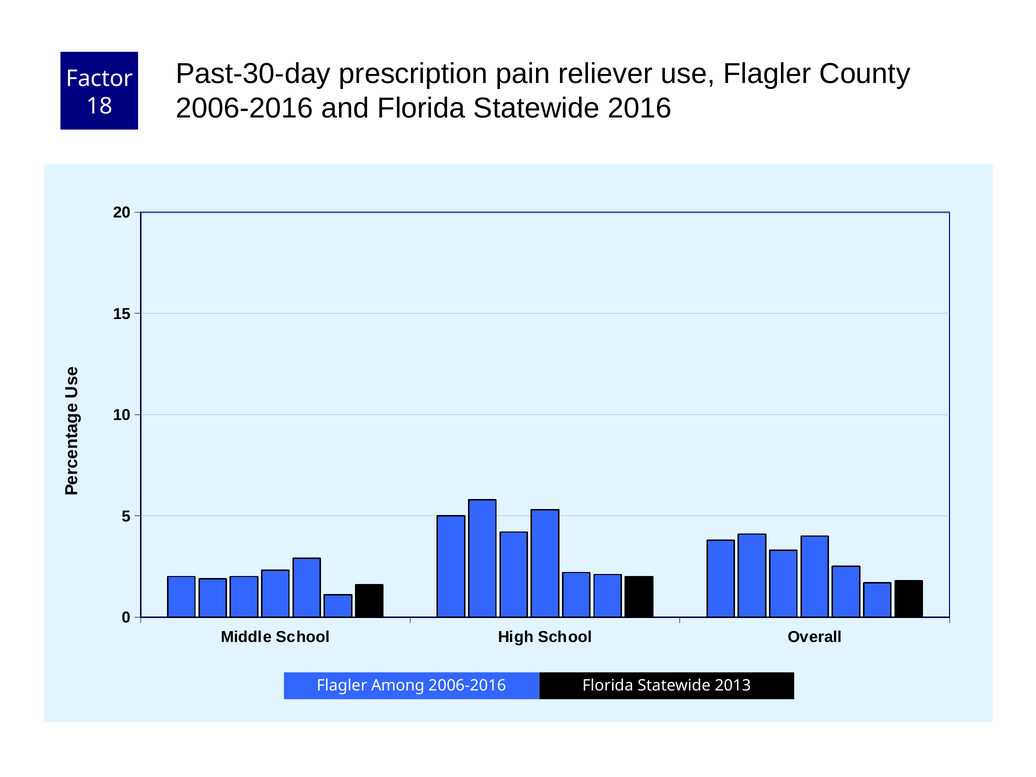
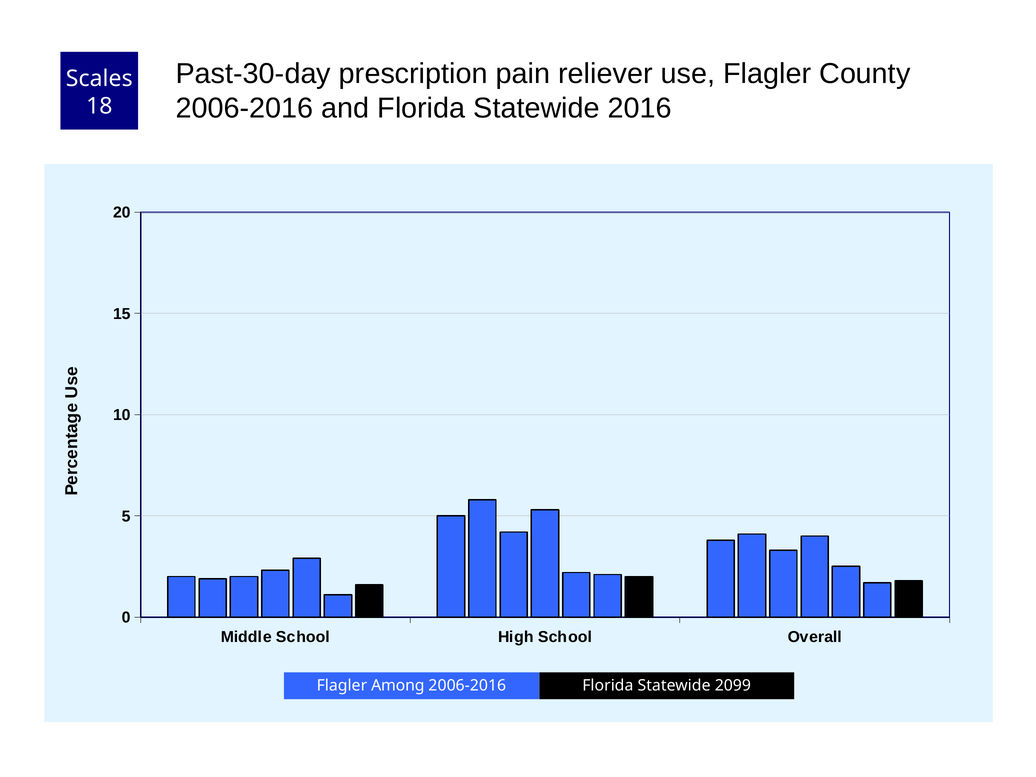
Factor: Factor -> Scales (99, 79)
2013: 2013 -> 2099 (733, 686)
